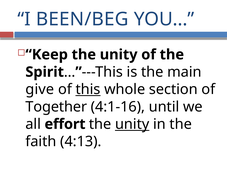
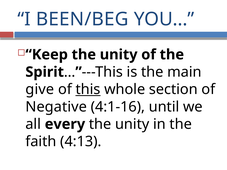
Together: Together -> Negative (56, 107)
effort: effort -> every (65, 124)
unity underline: present -> none (132, 124)
